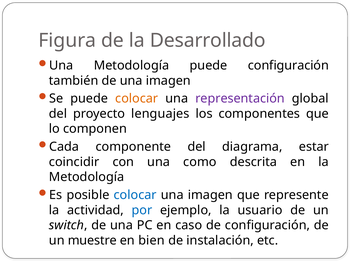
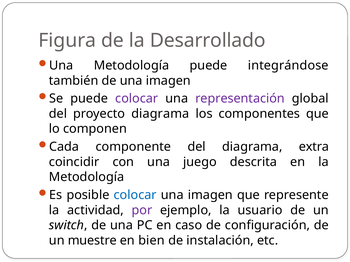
puede configuración: configuración -> integrándose (288, 66)
colocar colour: orange -> purple (137, 99)
proyecto lenguajes: lenguajes -> diagrama (160, 114)
estar: estar -> extra (314, 147)
como: como -> juego (200, 162)
por colour: blue -> purple (142, 211)
